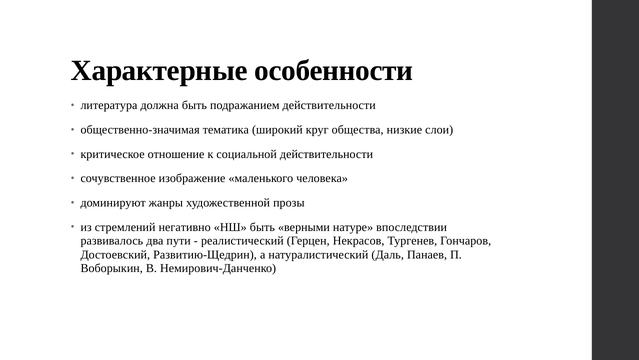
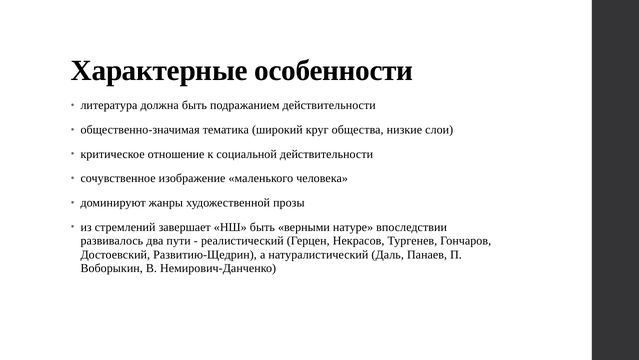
негативно: негативно -> завершает (185, 227)
